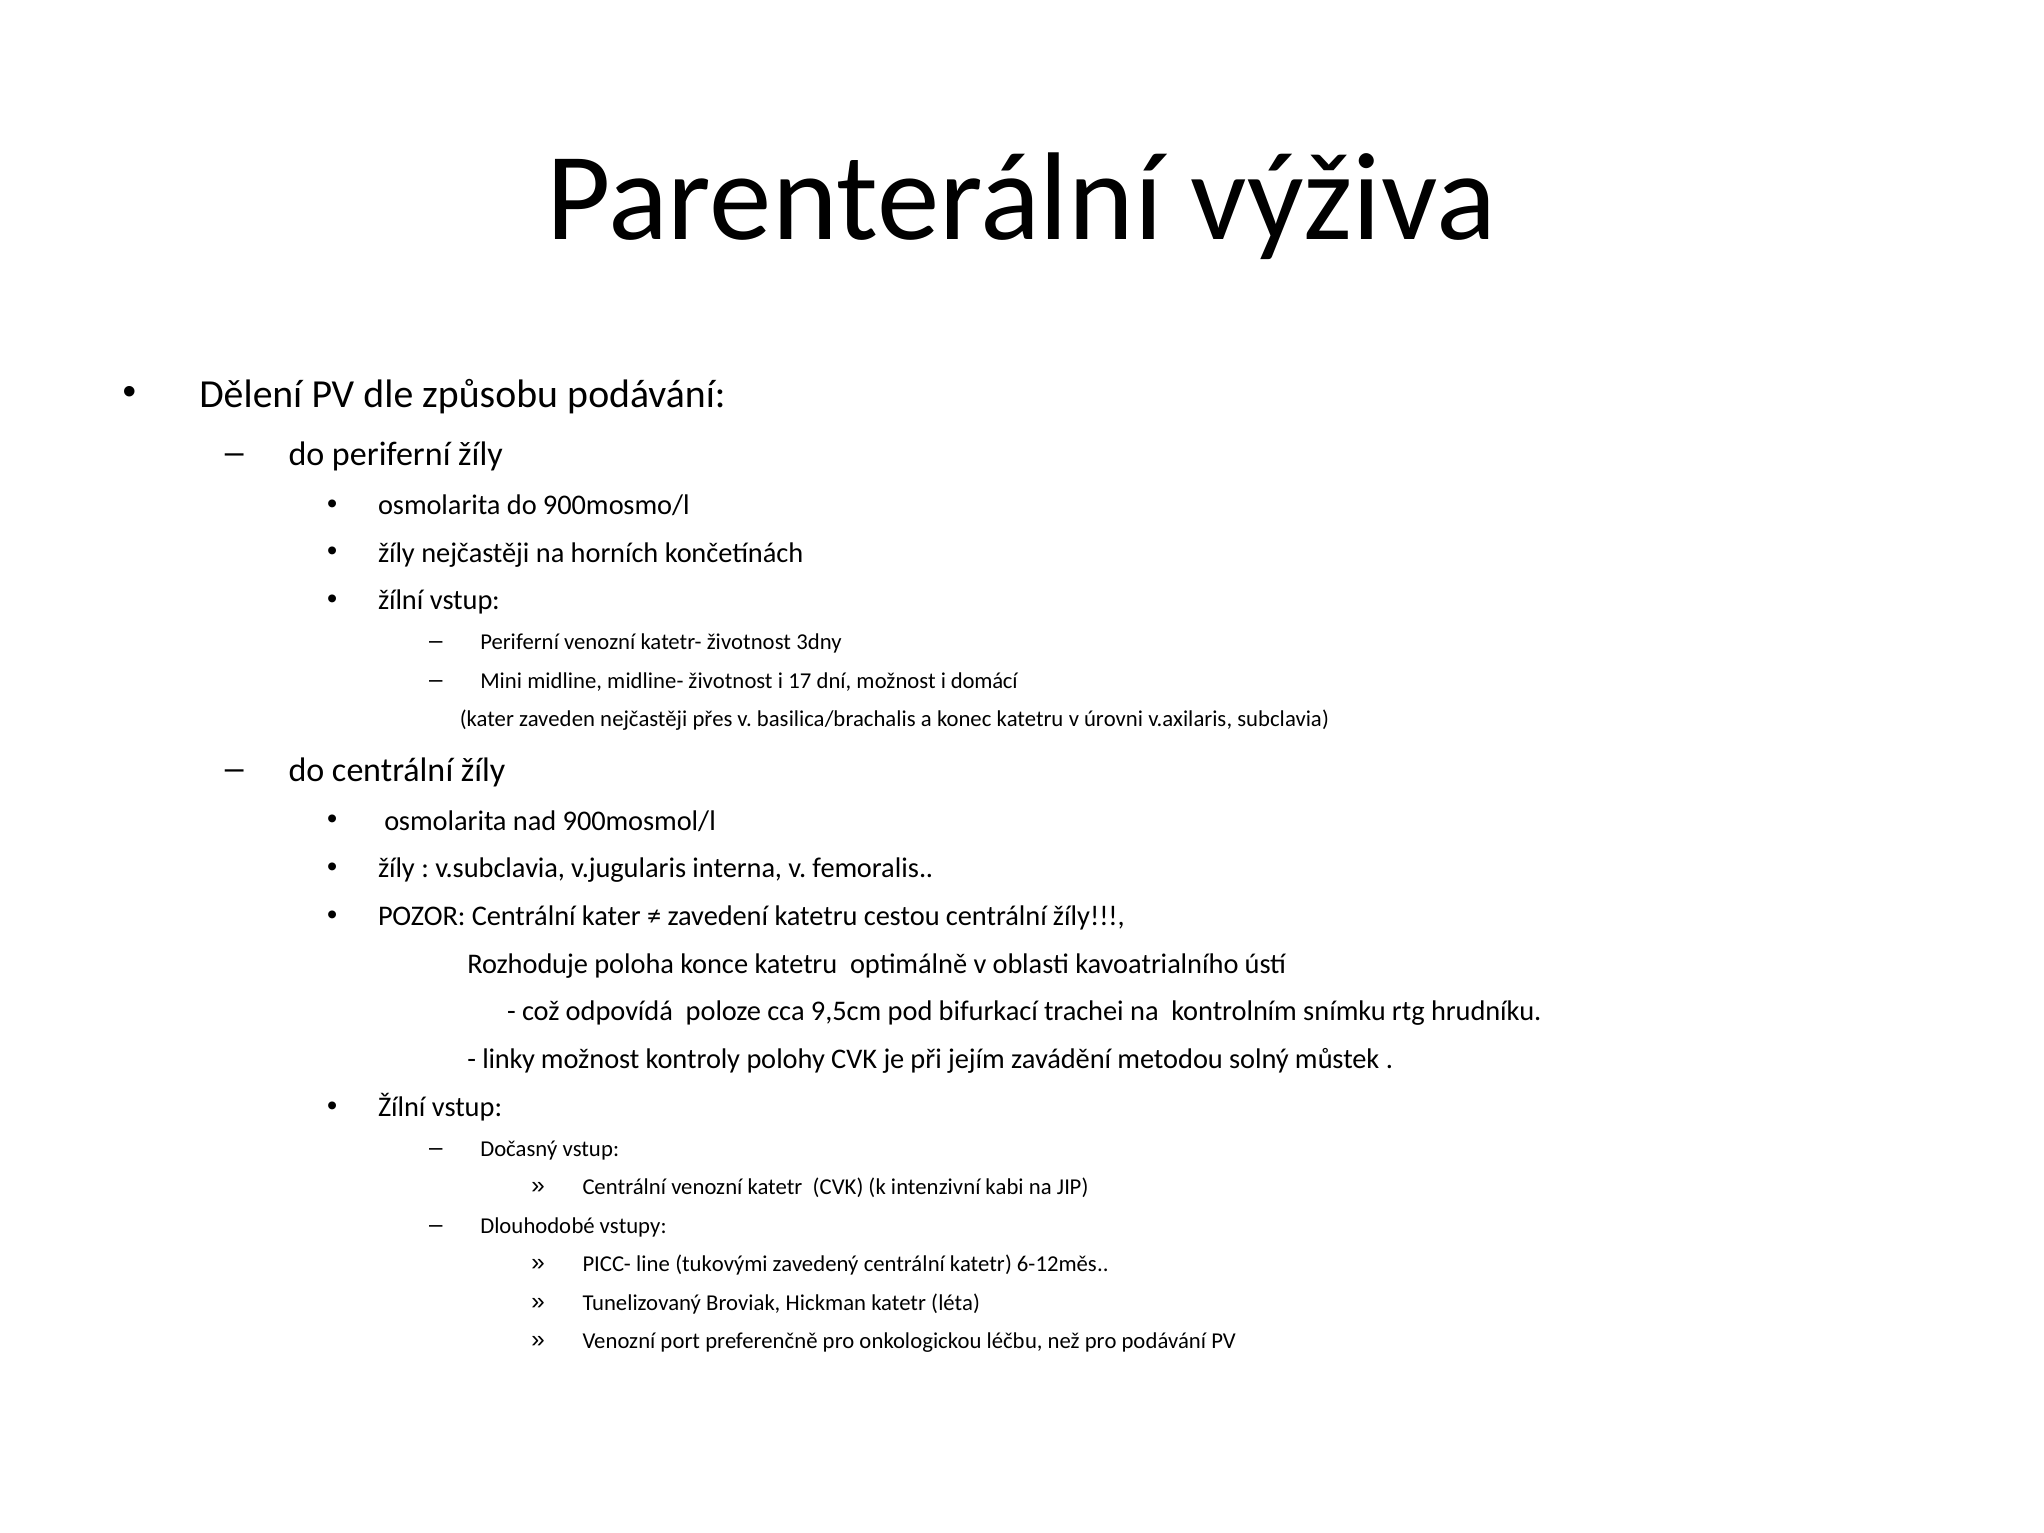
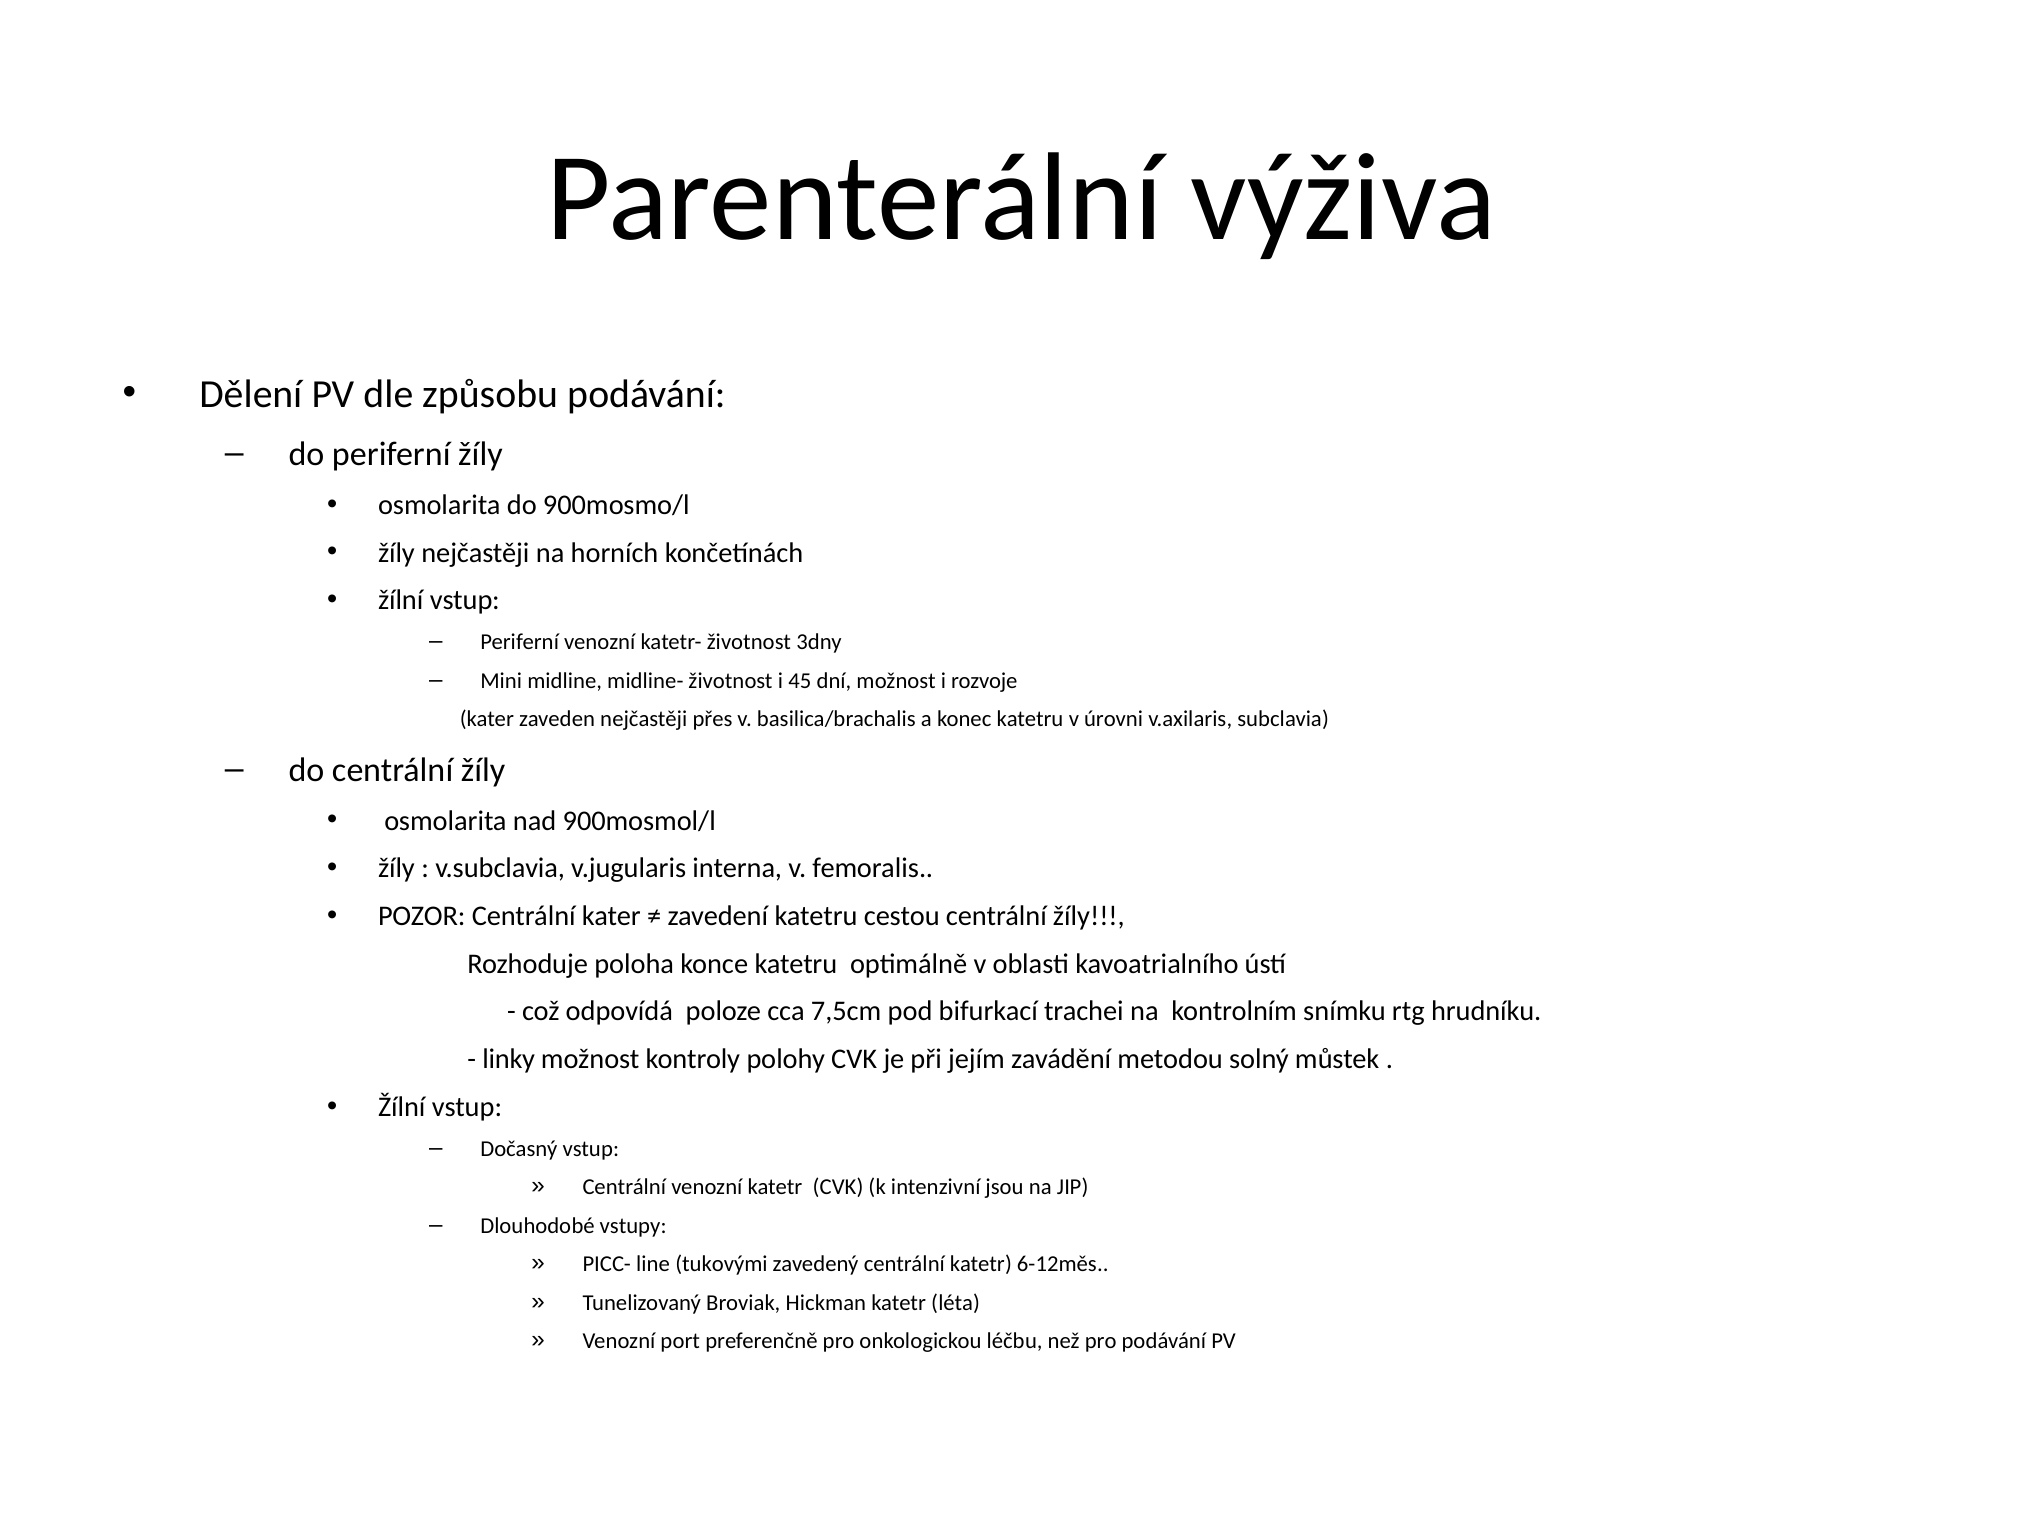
17: 17 -> 45 (800, 681)
domácí: domácí -> rozvoje (984, 681)
9,5cm: 9,5cm -> 7,5cm (846, 1012)
kabi: kabi -> jsou (1005, 1187)
